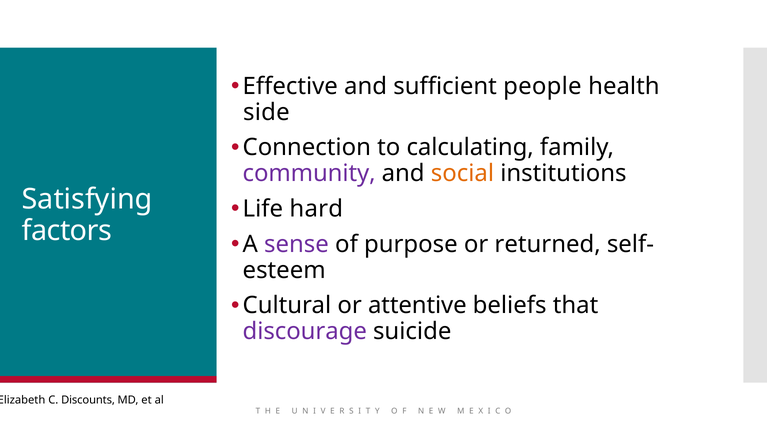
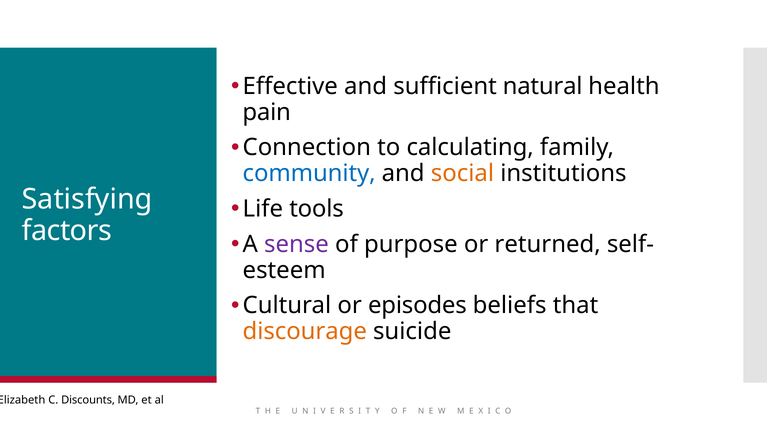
people: people -> natural (543, 86)
side: side -> pain (267, 112)
community colour: purple -> blue (309, 174)
hard: hard -> tools (317, 209)
attentive: attentive -> episodes (417, 306)
discourage colour: purple -> orange (305, 332)
